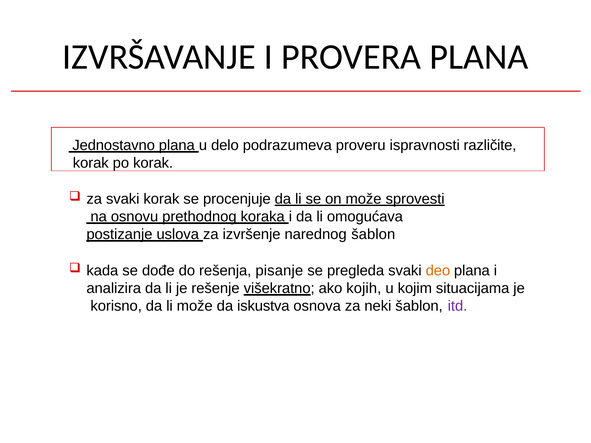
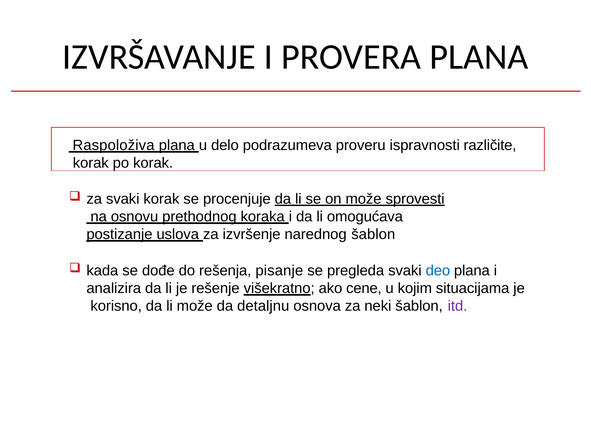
Jednostavno: Jednostavno -> Raspoloživa (113, 145)
deo colour: orange -> blue (438, 271)
kojih: kojih -> cene (364, 288)
iskustva: iskustva -> detaljnu (263, 306)
